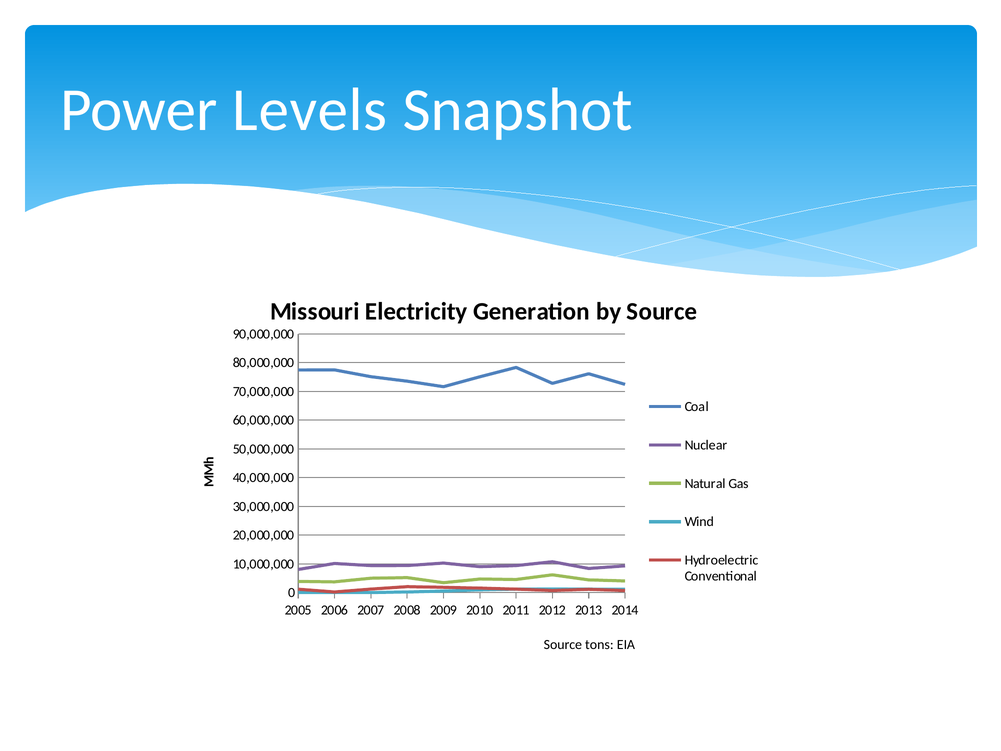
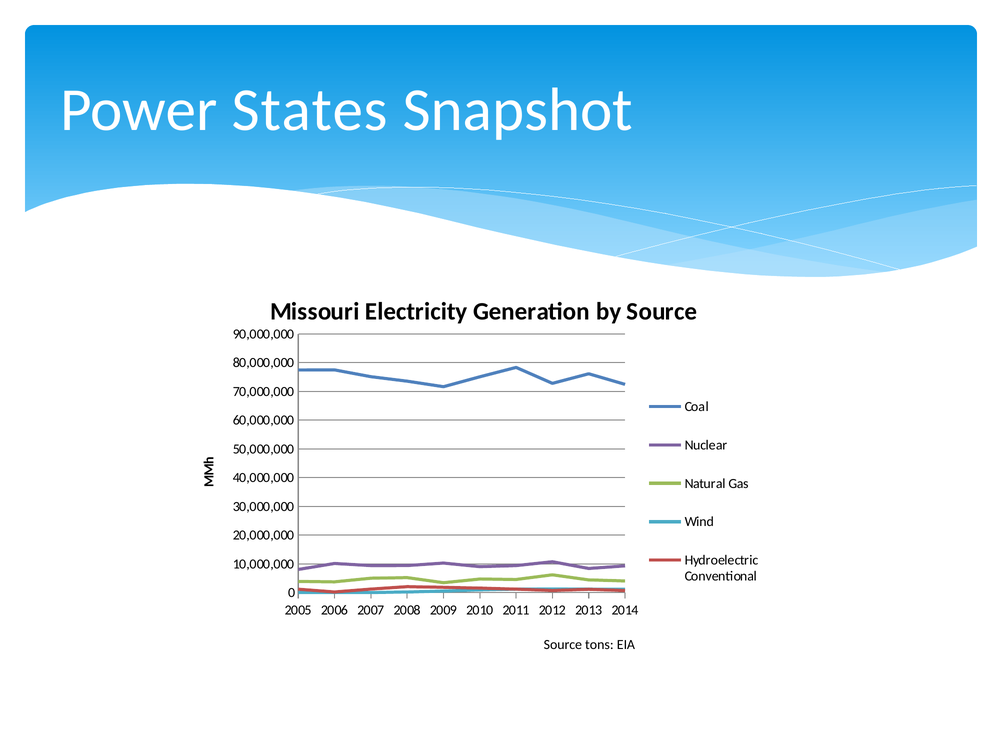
Levels: Levels -> States (310, 110)
